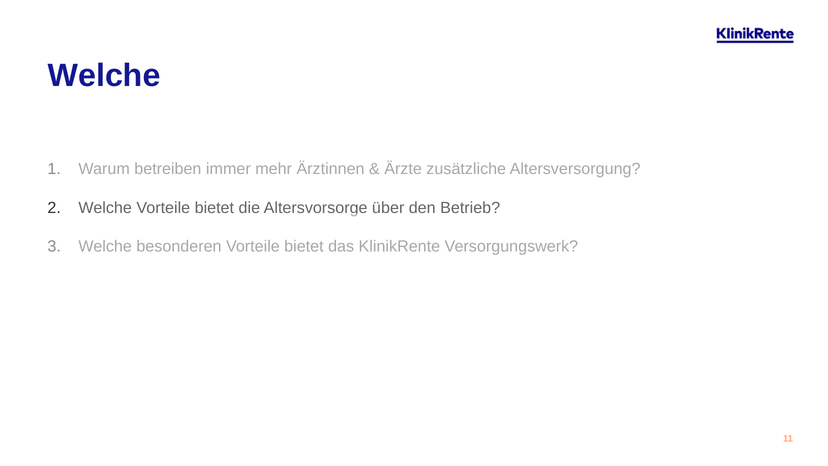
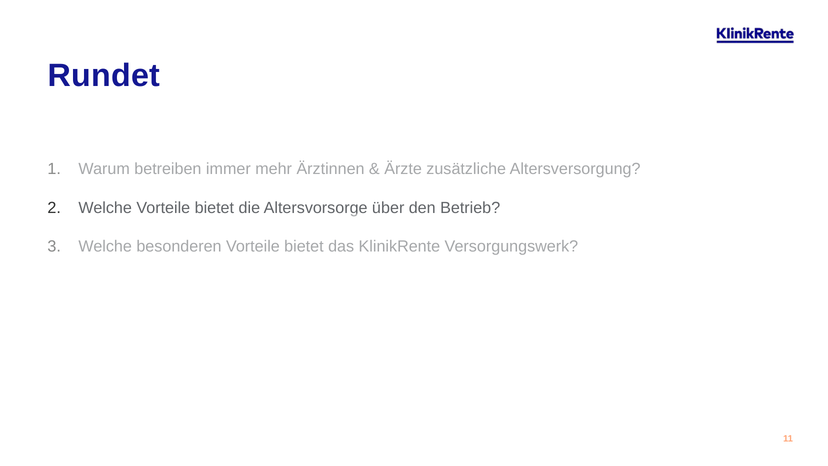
Welche: Welche -> Rundet (104, 76)
